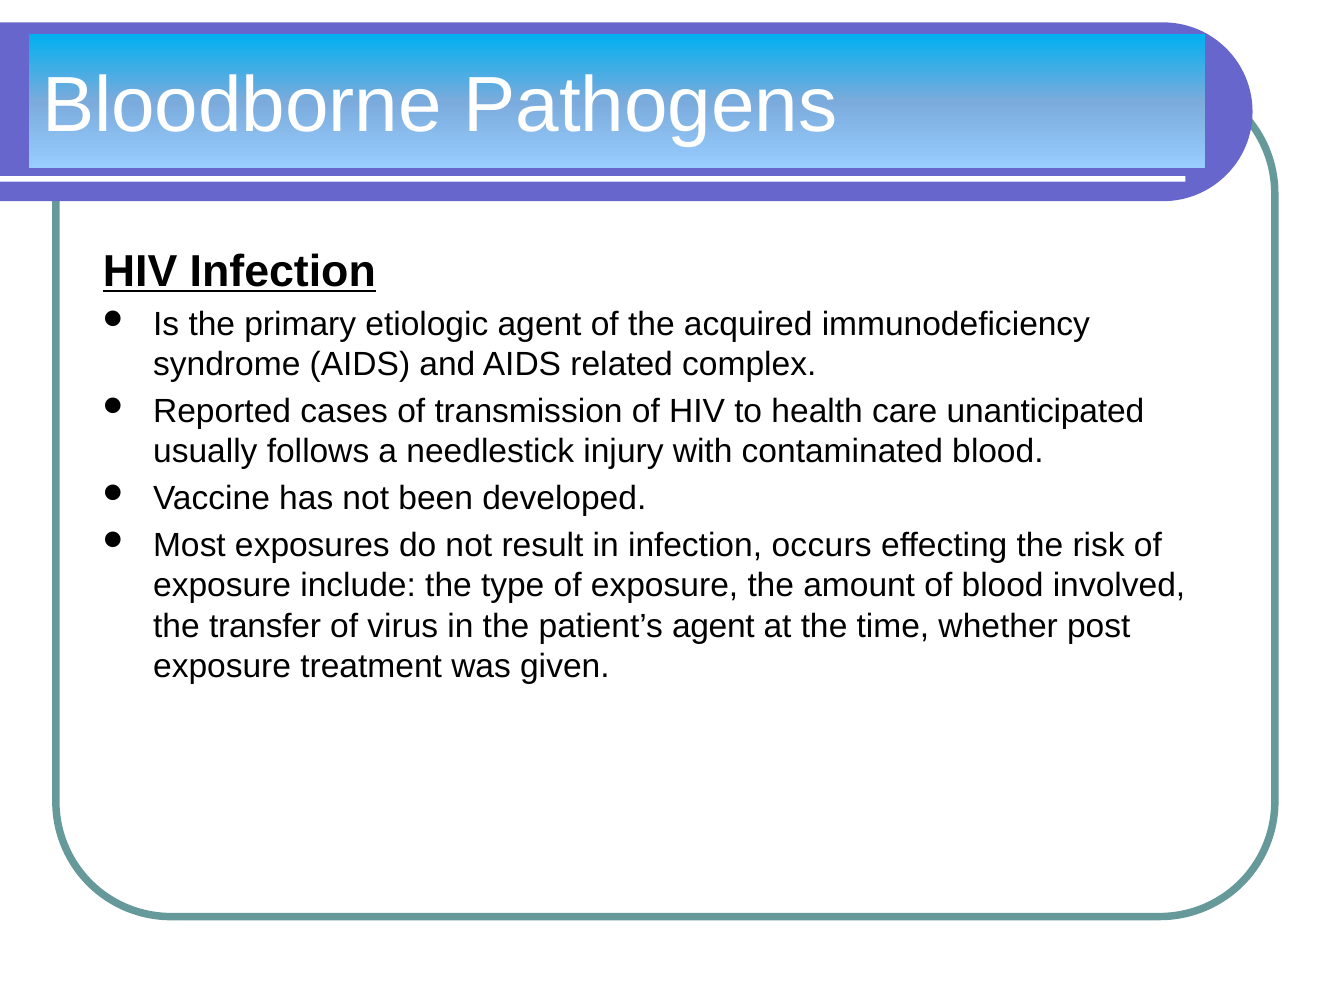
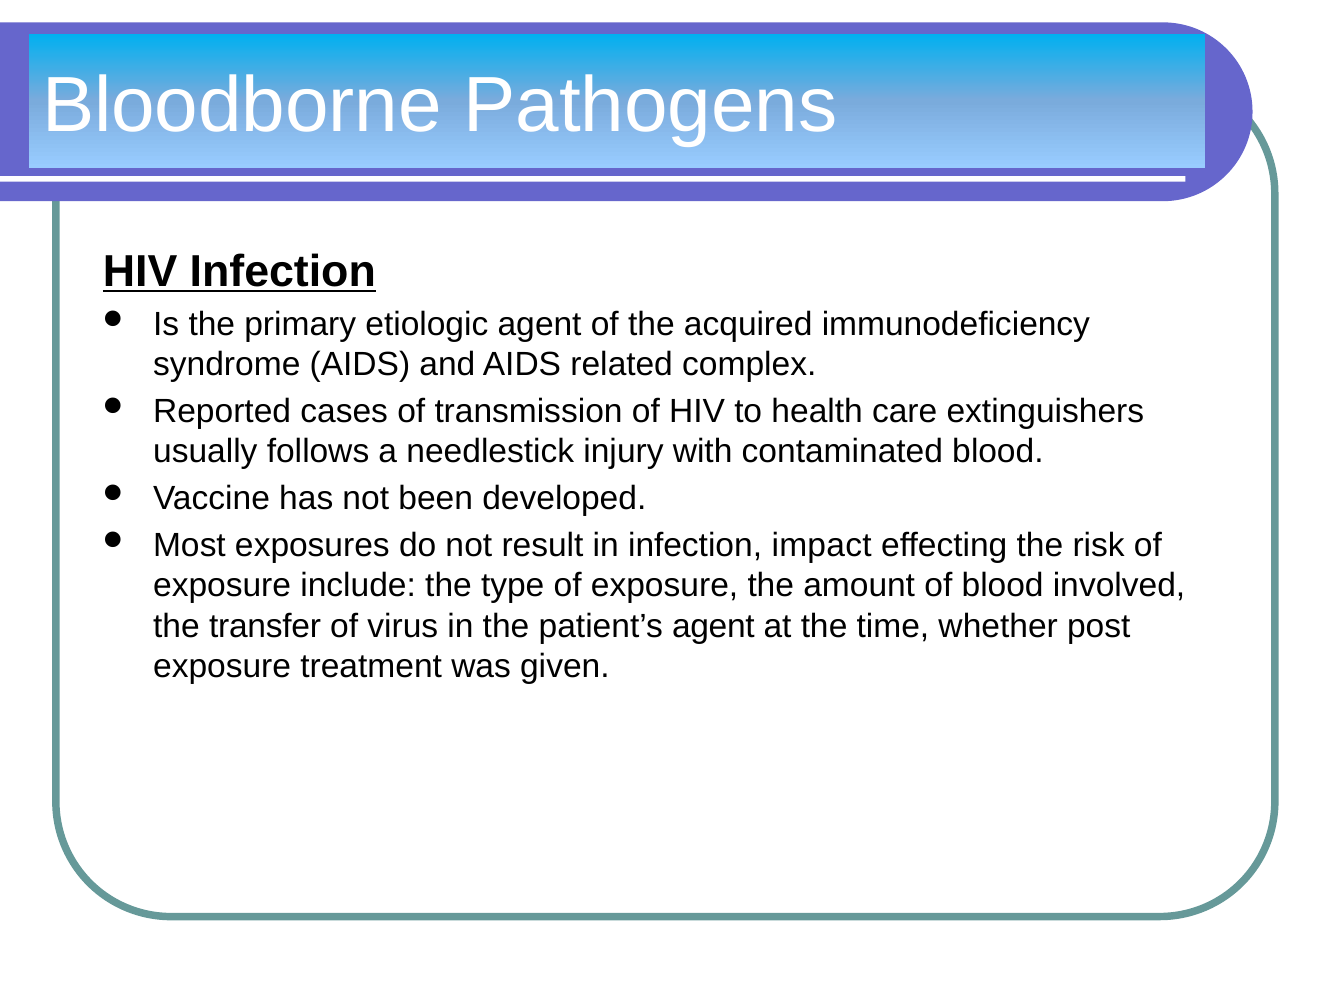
unanticipated: unanticipated -> extinguishers (1045, 412)
occurs: occurs -> impact (822, 546)
